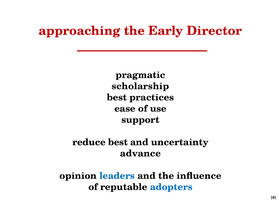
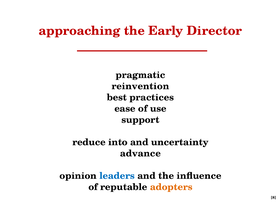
scholarship: scholarship -> reinvention (140, 86)
reduce best: best -> into (118, 142)
adopters colour: blue -> orange (171, 186)
